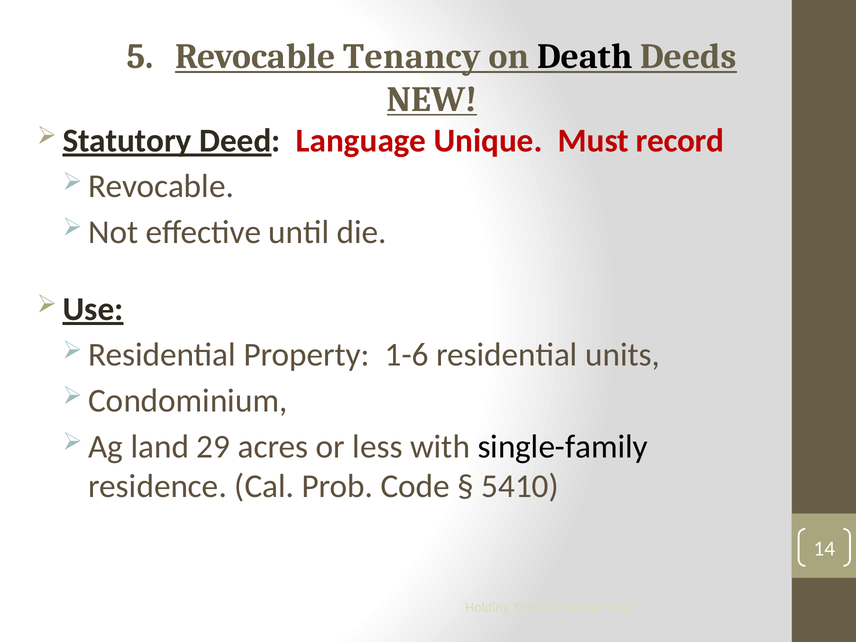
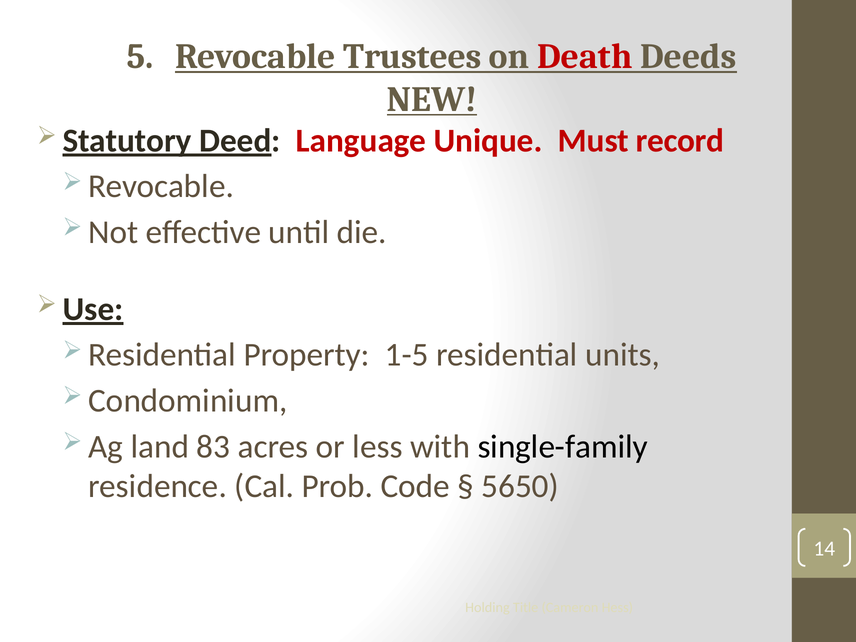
Tenancy: Tenancy -> Trustees (412, 57)
Death colour: black -> red (585, 57)
1-6: 1-6 -> 1-5 (407, 355)
29: 29 -> 83 (213, 447)
5410: 5410 -> 5650 (520, 486)
